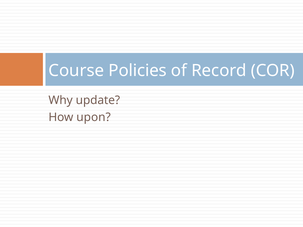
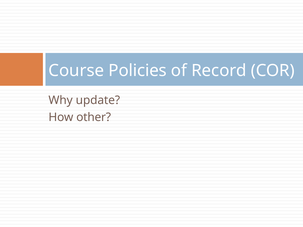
upon: upon -> other (94, 117)
